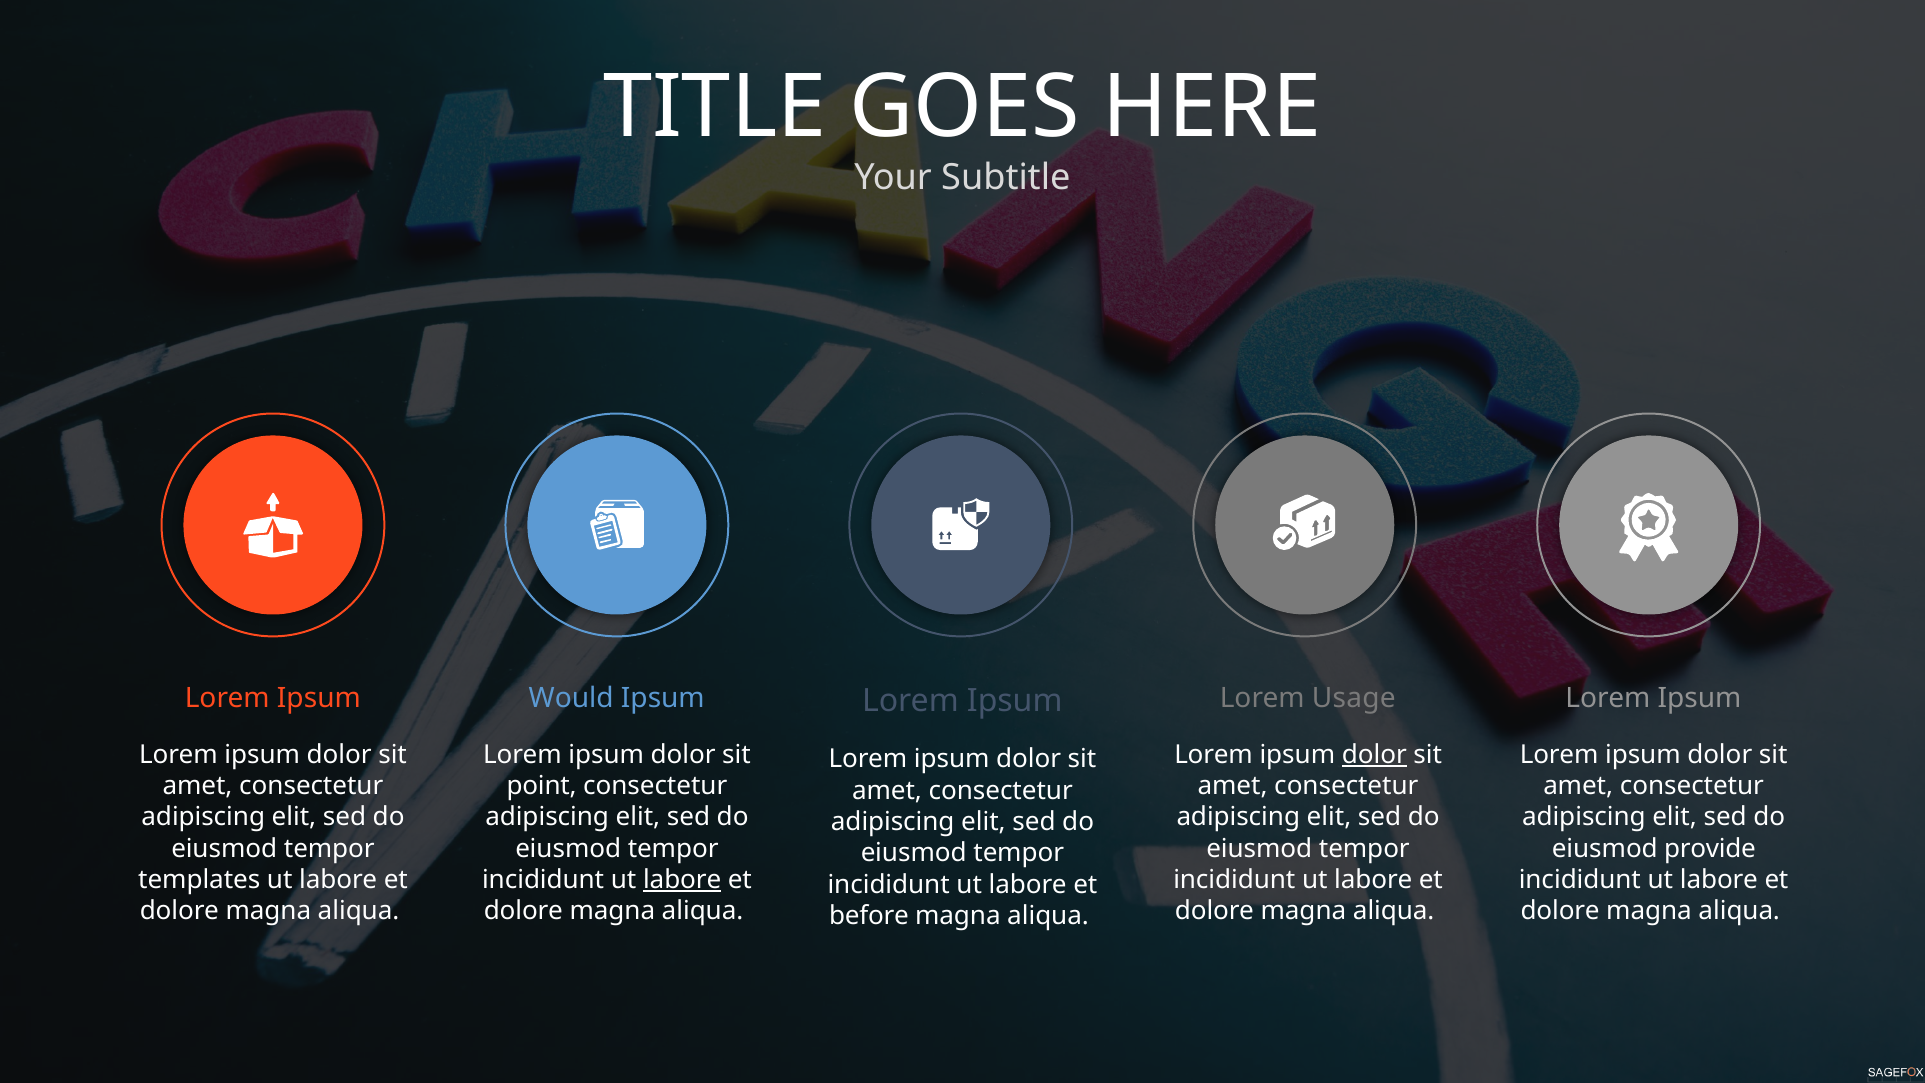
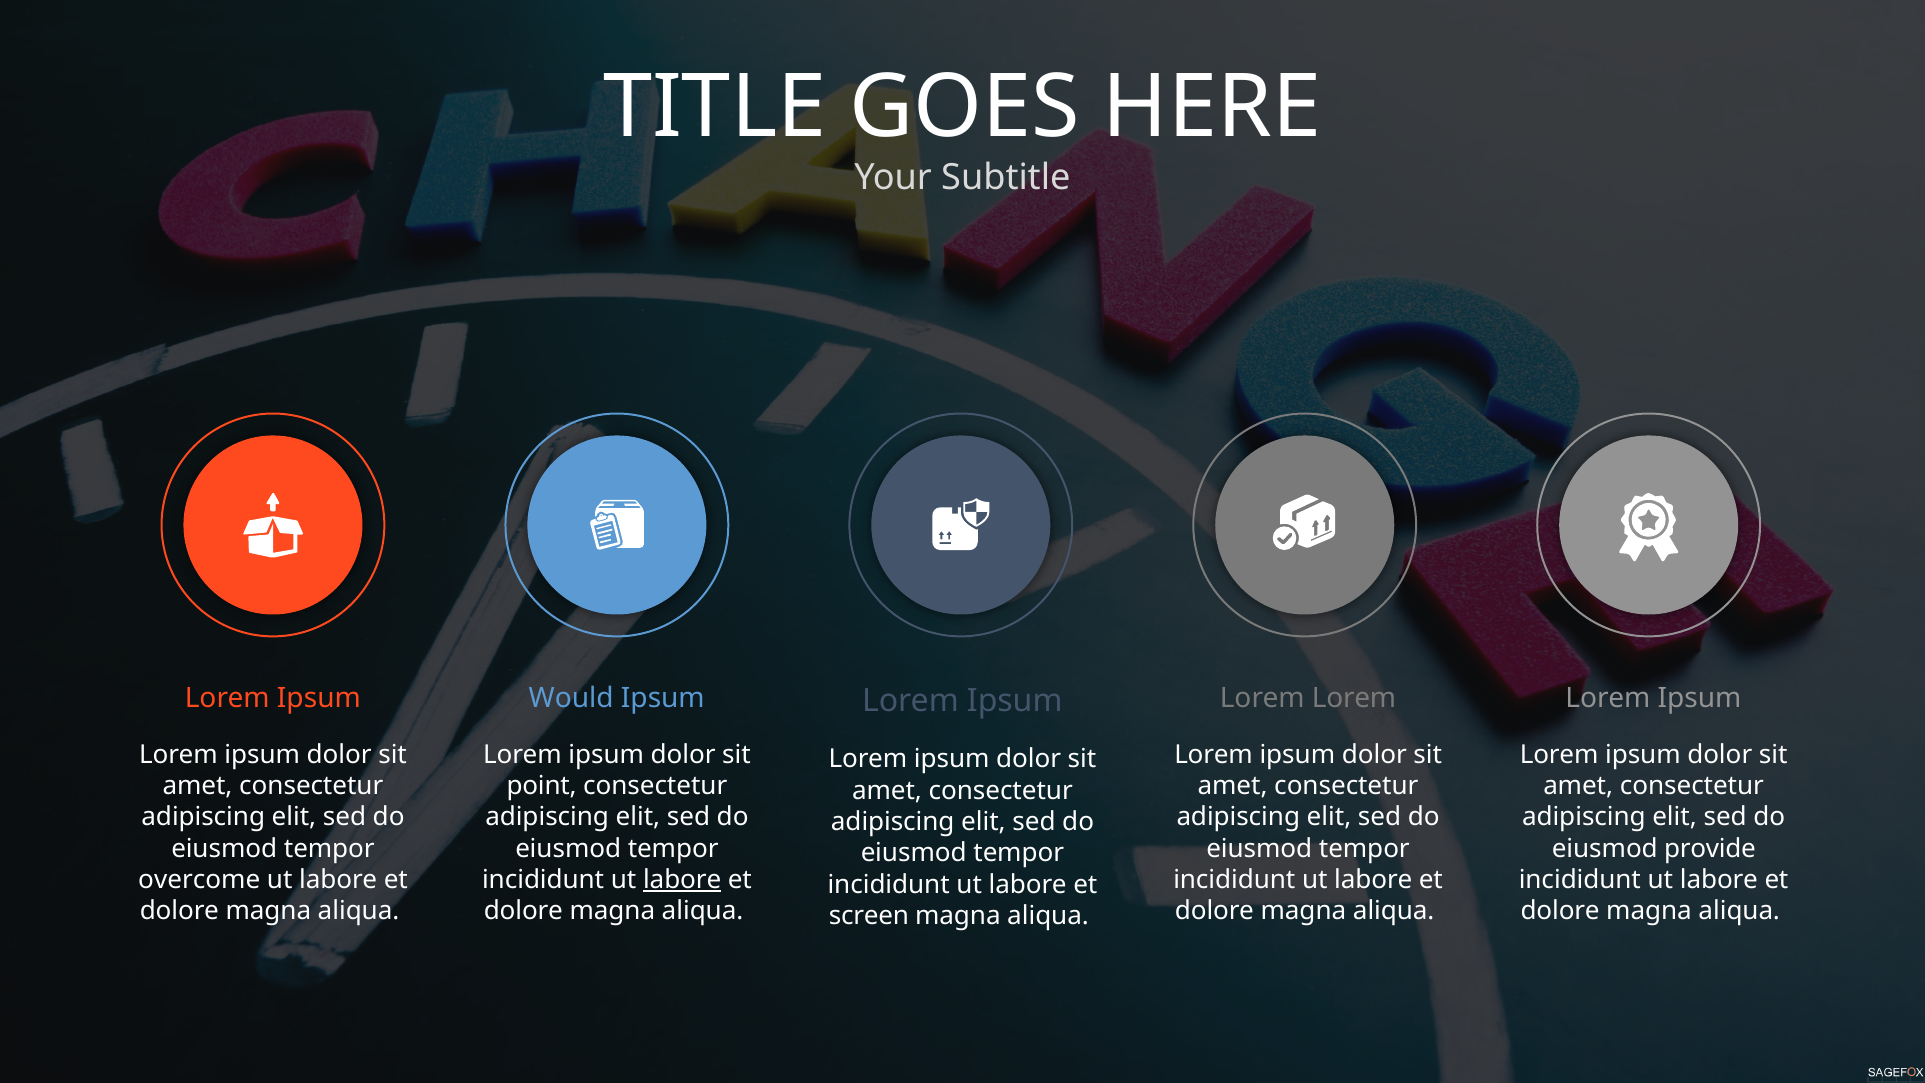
Usage: Usage -> Lorem (1354, 698)
dolor underline: present -> none (1374, 754)
templates: templates -> overcome (199, 880)
before: before -> screen (869, 916)
